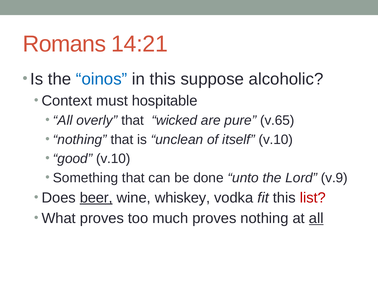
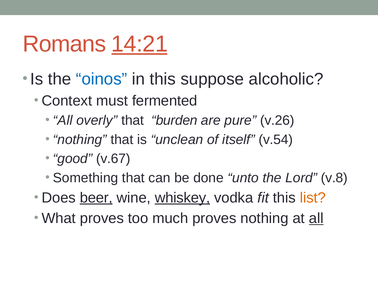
14:21 underline: none -> present (139, 44)
hospitable: hospitable -> fermented (165, 101)
wicked: wicked -> burden (174, 121)
v.65: v.65 -> v.26 (277, 121)
itself v.10: v.10 -> v.54 (276, 140)
good v.10: v.10 -> v.67 (113, 159)
v.9: v.9 -> v.8 (334, 178)
whiskey underline: none -> present (183, 198)
list colour: red -> orange (313, 198)
